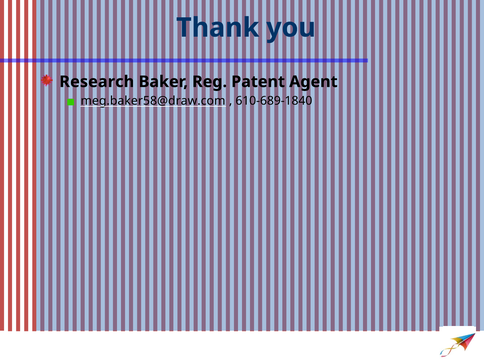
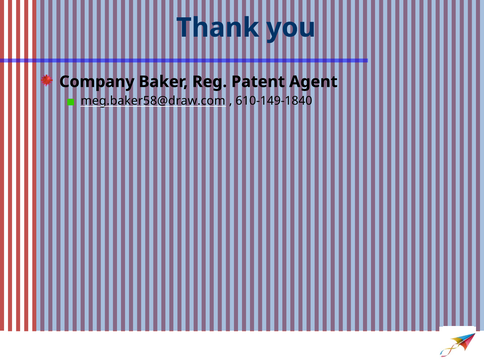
Research: Research -> Company (97, 82)
610-689-1840: 610-689-1840 -> 610-149-1840 (274, 101)
